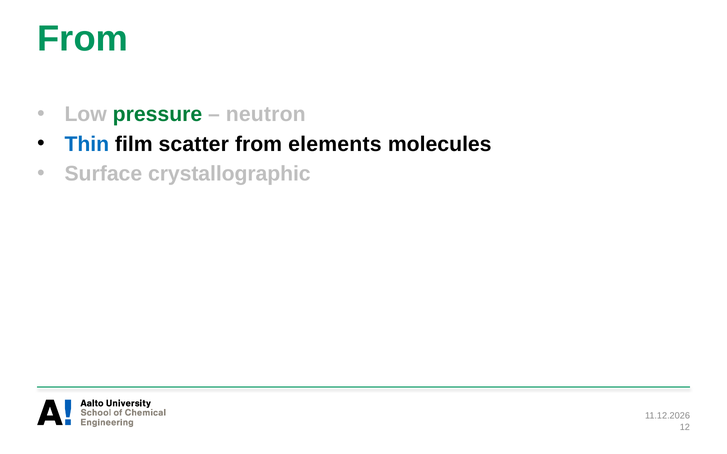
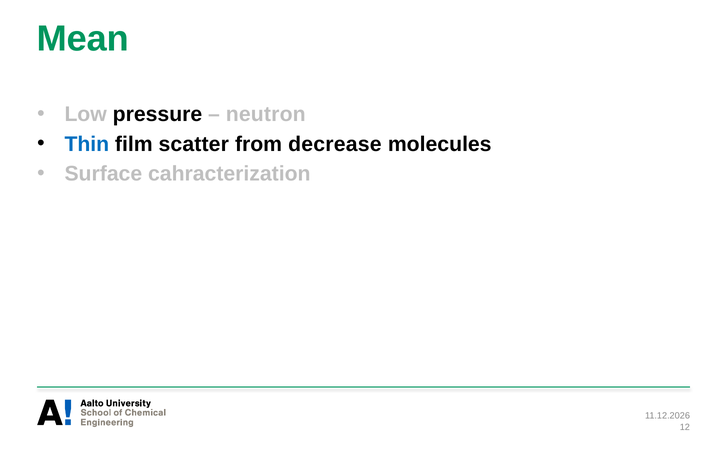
From: From -> Mean (83, 39)
pressure colour: green -> black (157, 115)
elements: elements -> decrease (335, 144)
crystallographic: crystallographic -> cahracterization (229, 174)
